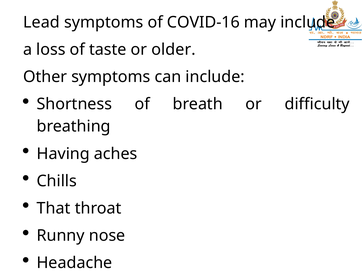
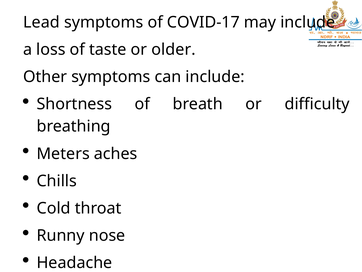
COVID-16: COVID-16 -> COVID-17 (203, 22)
Having: Having -> Meters (63, 153)
That: That -> Cold (54, 208)
